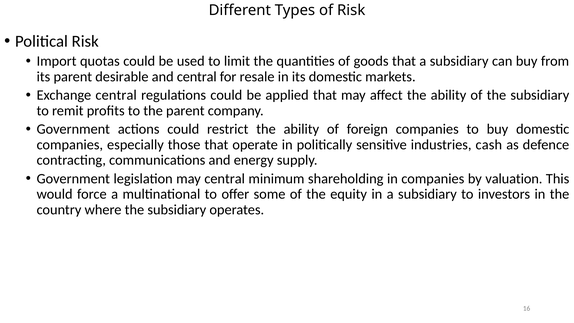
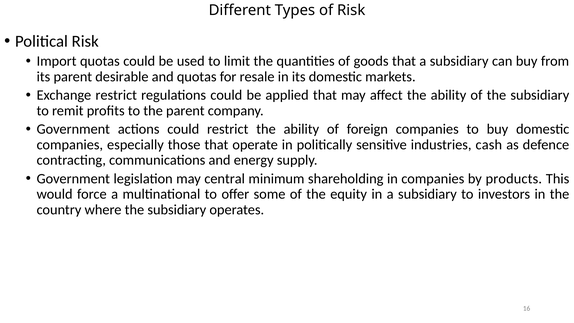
and central: central -> quotas (197, 77)
Exchange central: central -> restrict (116, 95)
valuation: valuation -> products (514, 179)
